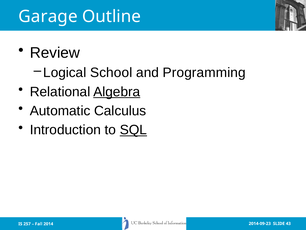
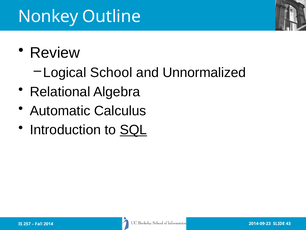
Garage: Garage -> Nonkey (48, 16)
Programming: Programming -> Unnormalized (204, 73)
Algebra underline: present -> none (117, 92)
